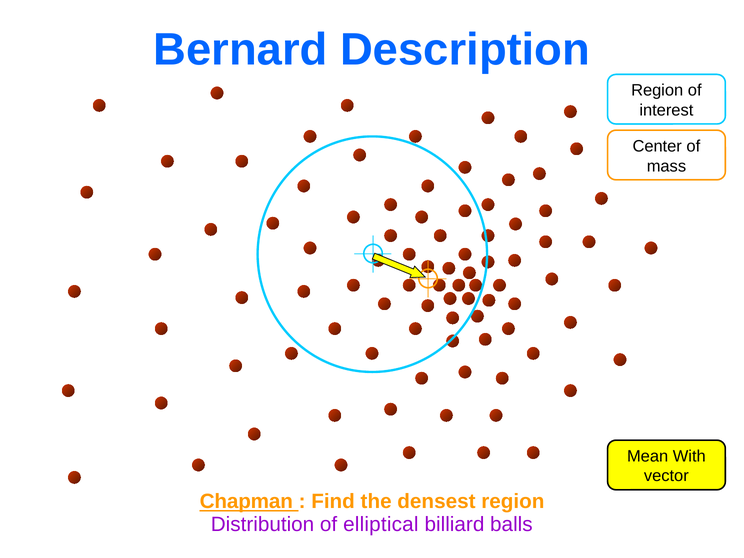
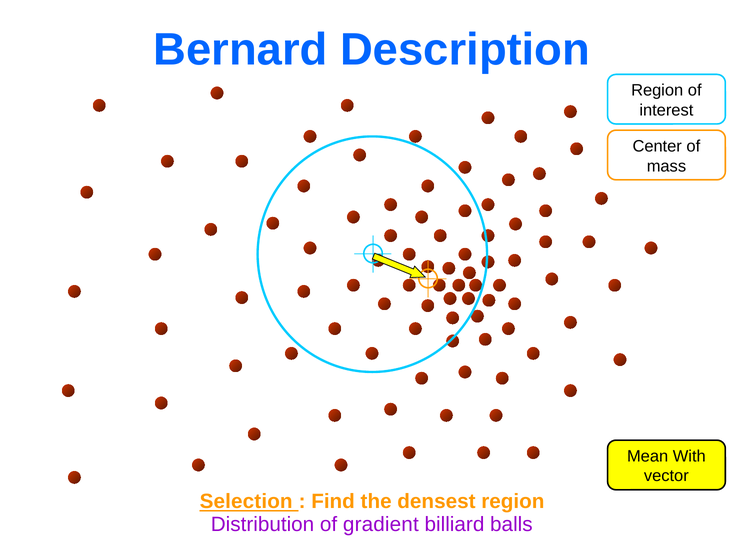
Chapman: Chapman -> Selection (246, 502)
elliptical: elliptical -> gradient (381, 525)
